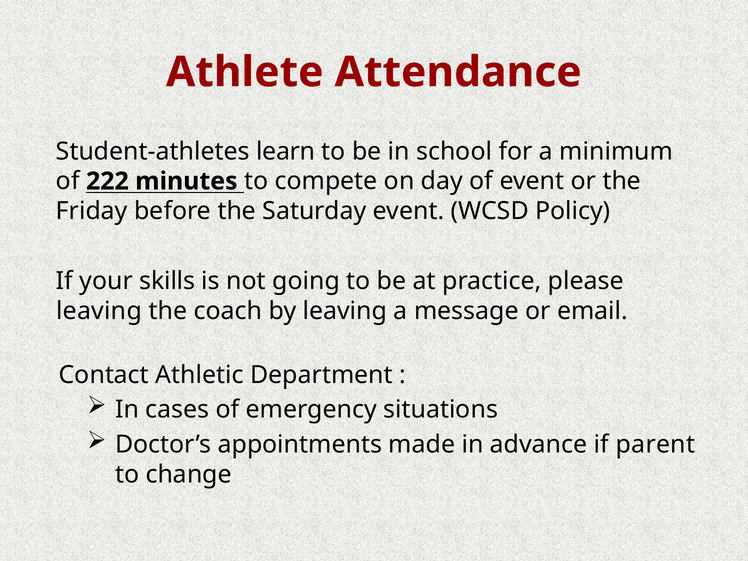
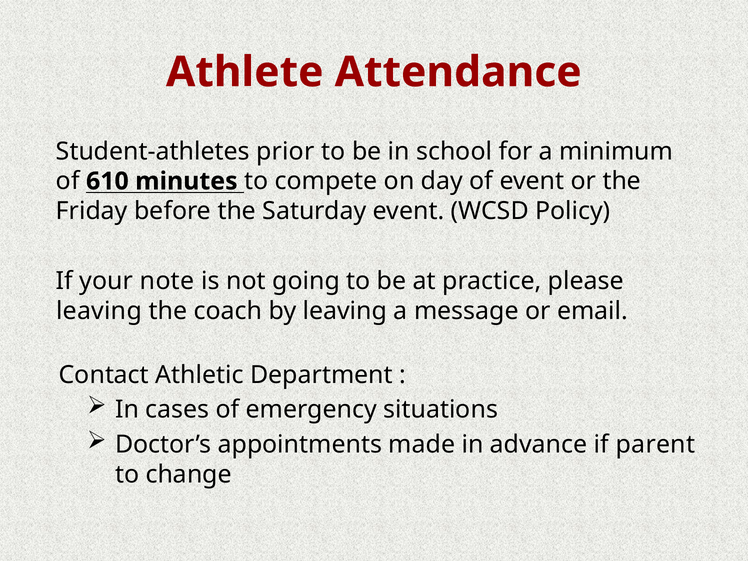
learn: learn -> prior (285, 151)
222: 222 -> 610 (107, 181)
skills: skills -> note (167, 281)
